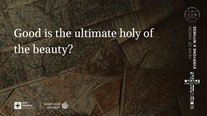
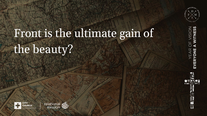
Good: Good -> Front (28, 33)
holy: holy -> gain (130, 33)
